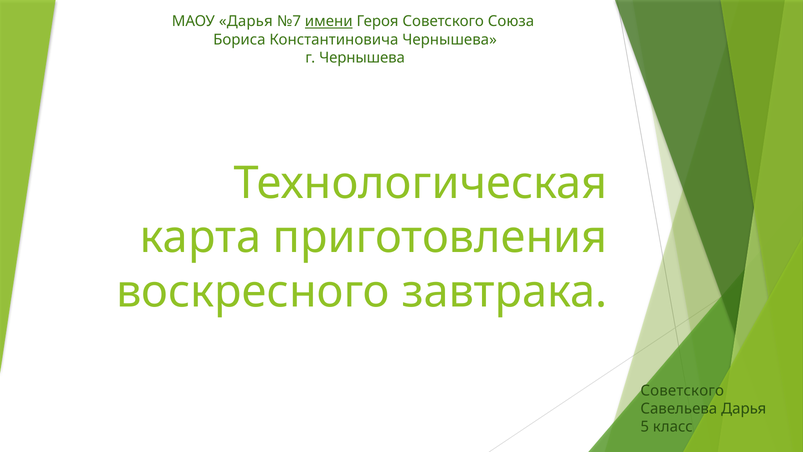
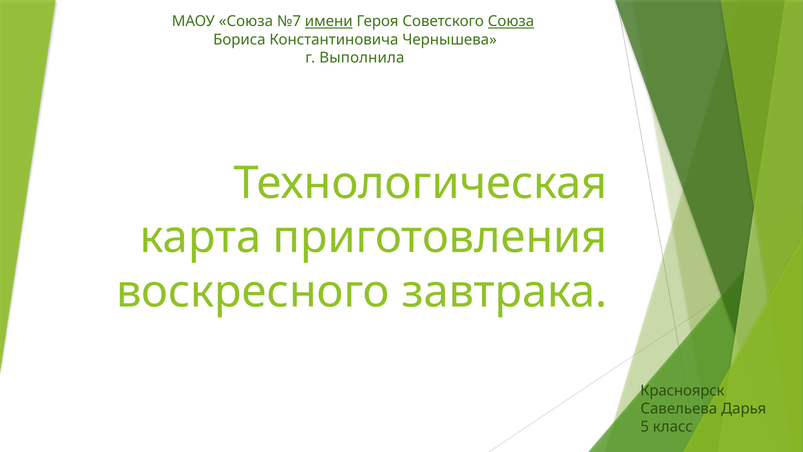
МАОУ Дарья: Дарья -> Союза (246, 21)
Союза underline: none -> present (511, 21)
г Чернышева: Чернышева -> Выполнила (362, 58)
Советского: Советского -> Красноярск (682, 390)
